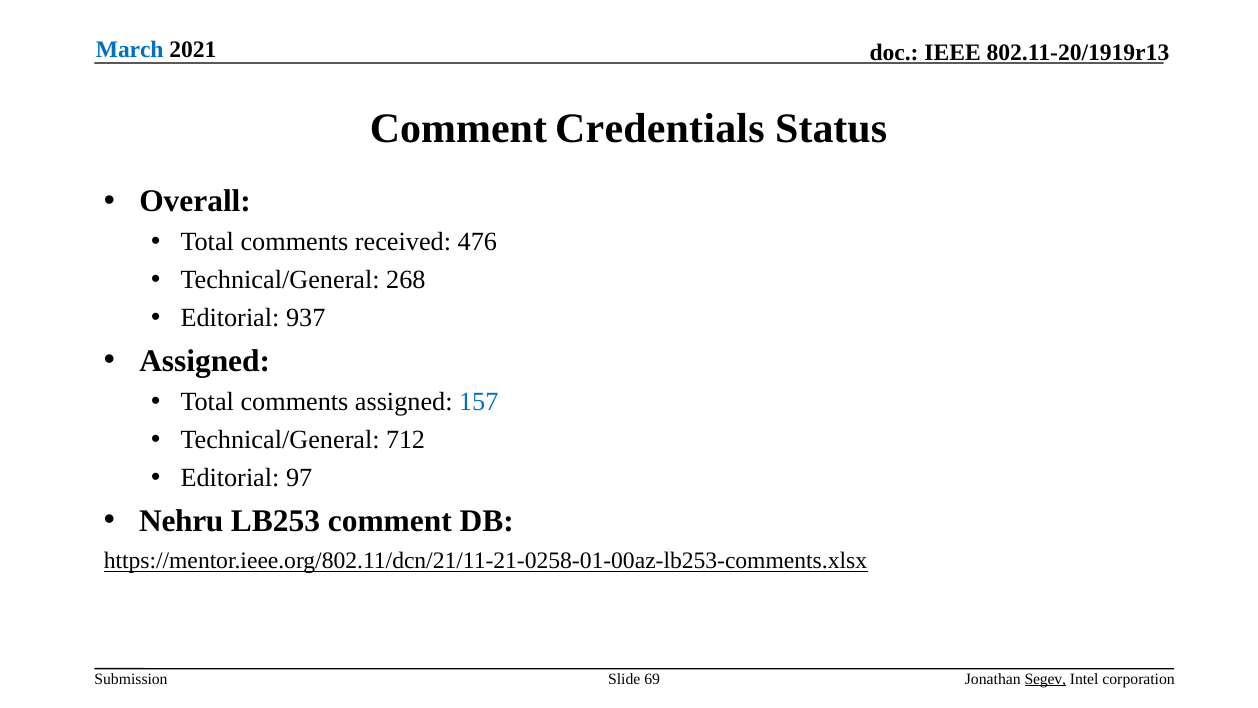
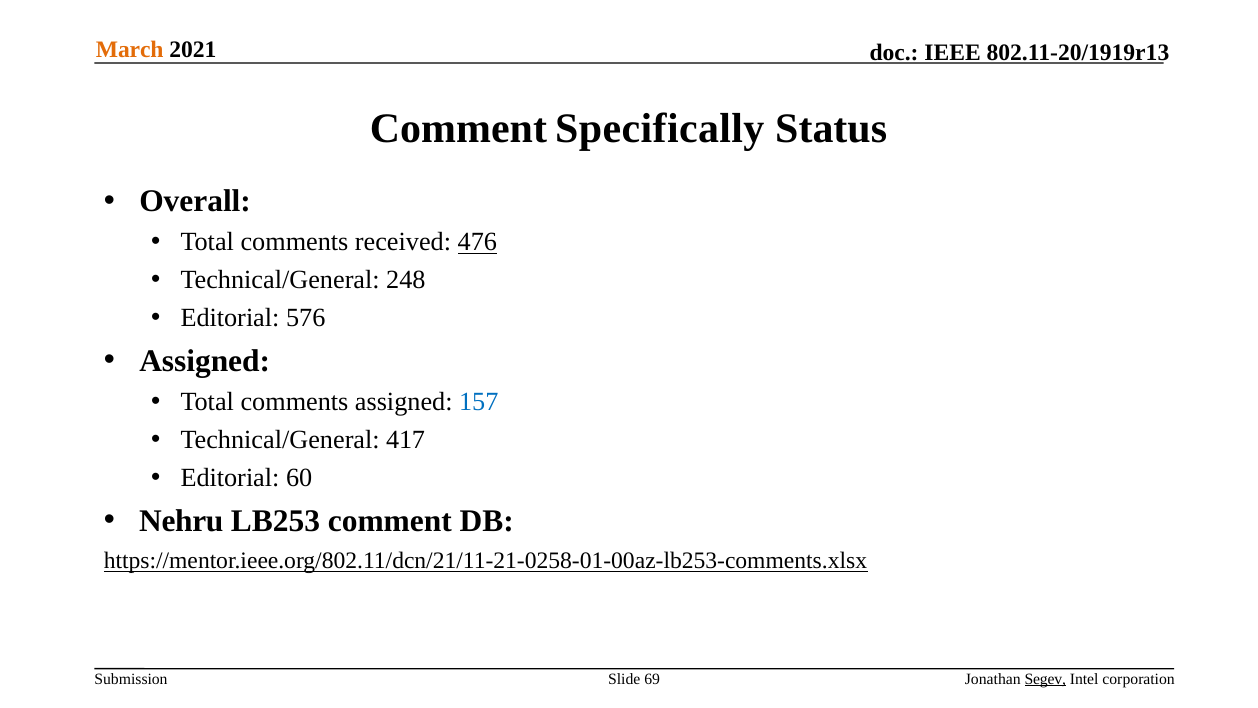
March colour: blue -> orange (130, 50)
Credentials: Credentials -> Specifically (660, 129)
476 underline: none -> present (477, 242)
268: 268 -> 248 (406, 280)
937: 937 -> 576 (306, 318)
712: 712 -> 417 (406, 440)
97: 97 -> 60 (299, 478)
